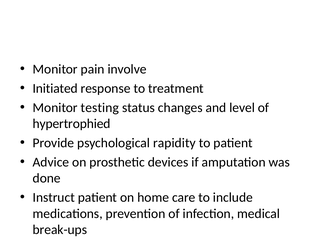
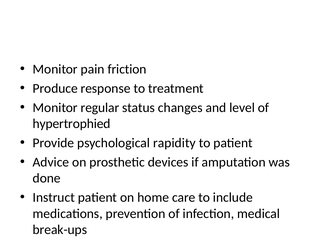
involve: involve -> friction (127, 69)
Initiated: Initiated -> Produce (55, 89)
testing: testing -> regular (100, 108)
